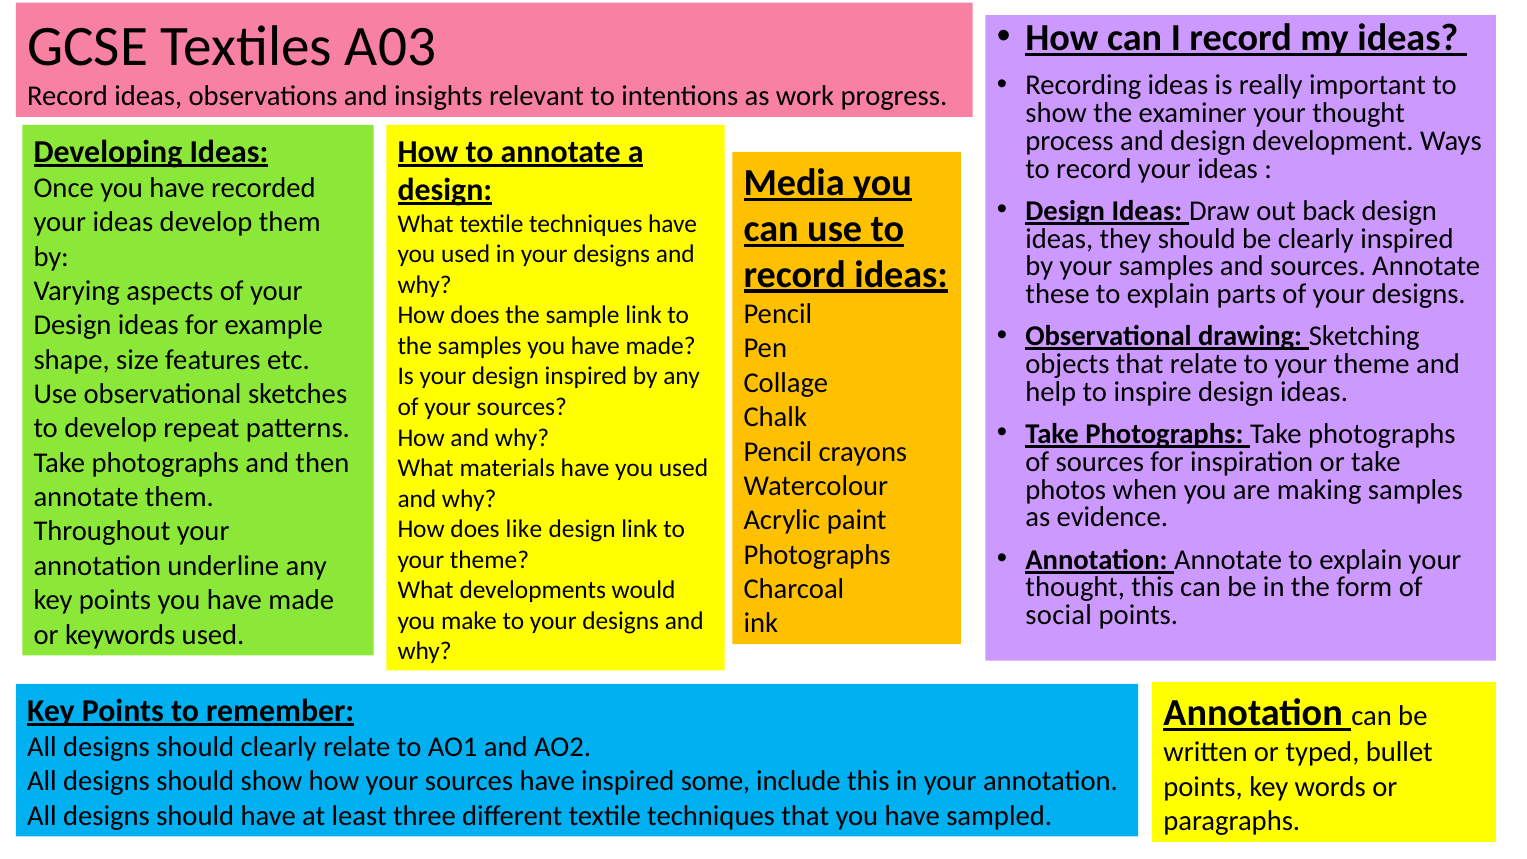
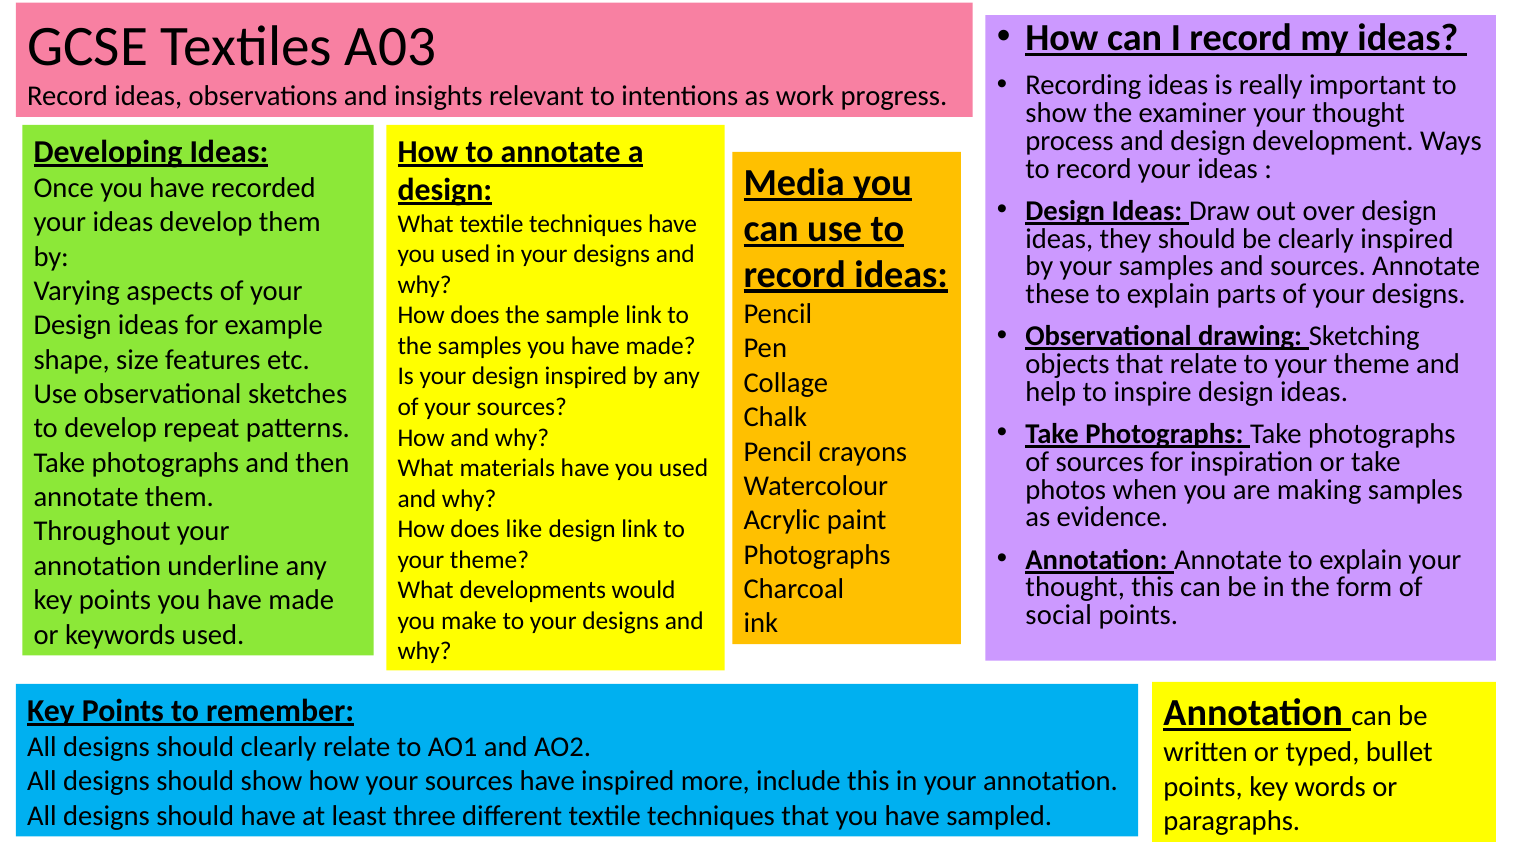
back: back -> over (1329, 211)
some: some -> more (715, 781)
